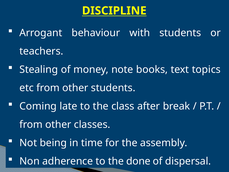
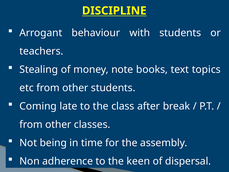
done: done -> keen (138, 161)
